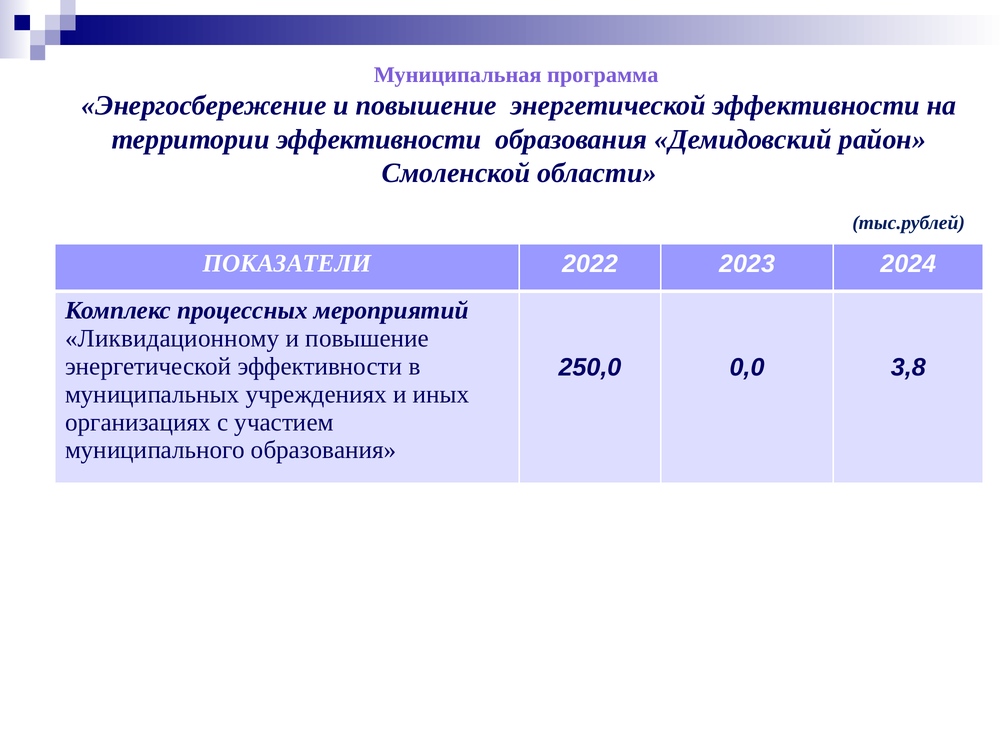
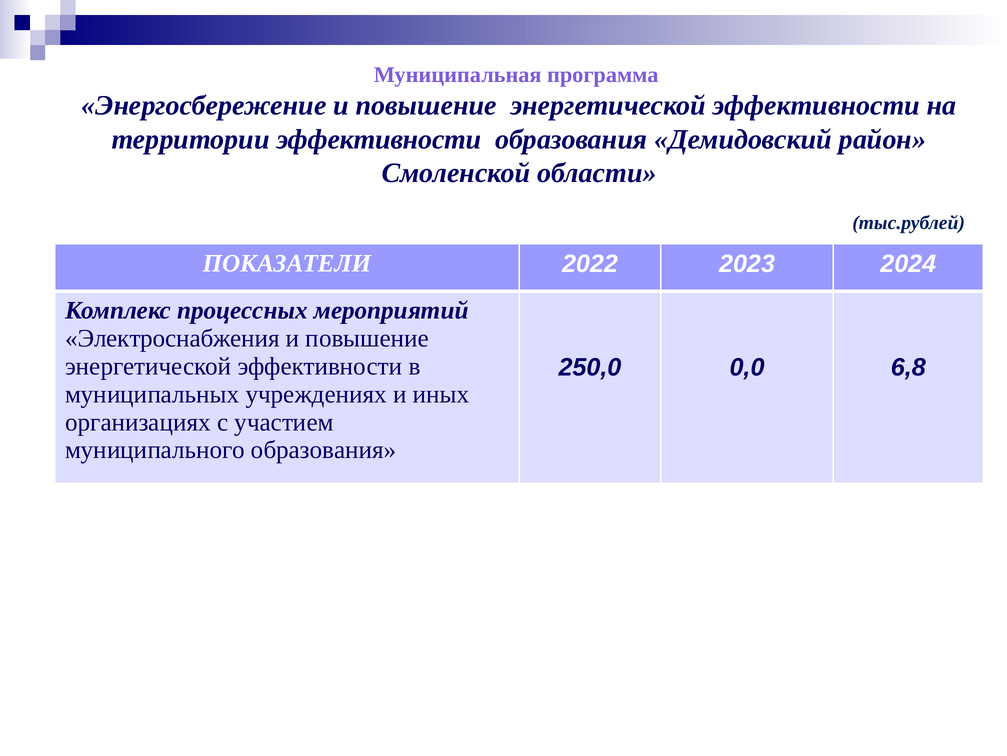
Ликвидационному: Ликвидационному -> Электроснабжения (172, 338)
3,8: 3,8 -> 6,8 (908, 367)
